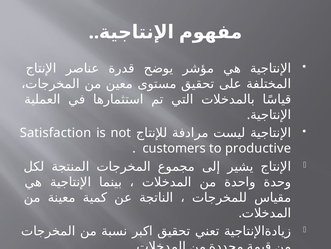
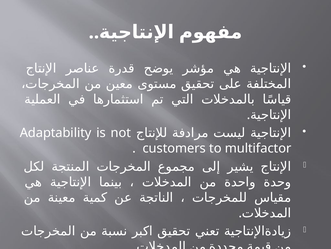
Satisfaction: Satisfaction -> Adaptability (56, 133)
productive: productive -> multifactor (258, 148)
